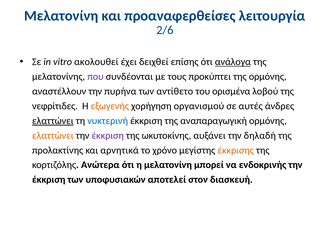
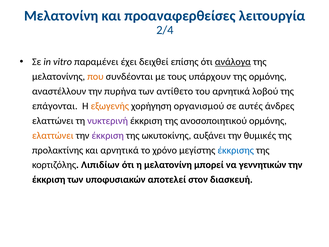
2/6: 2/6 -> 2/4 (165, 30)
ακολουθεί: ακολουθεί -> παραμένει (96, 62)
που colour: purple -> orange (95, 77)
προκύπτει: προκύπτει -> υπάρχουν (210, 77)
του ορισμένα: ορισμένα -> αρνητικά (231, 91)
νεφρίτιδες: νεφρίτιδες -> επάγονται (55, 106)
ελαττώνει underline: present -> none (53, 121)
νυκτερινή colour: blue -> purple (108, 121)
αναπαραγωγική: αναπαραγωγική -> ανοσοποιητικού (214, 121)
δηλαδή: δηλαδή -> θυμικές (260, 135)
έκκρισης colour: orange -> blue (236, 150)
Ανώτερα: Ανώτερα -> Λιπιδίων (100, 165)
ενδοκρινής: ενδοκρινής -> γεννητικών (263, 165)
